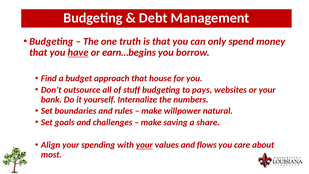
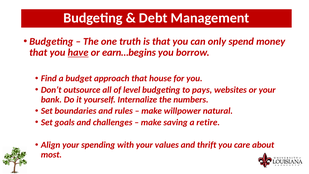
stuff: stuff -> level (132, 90)
share: share -> retire (208, 122)
your underline: present -> none (144, 145)
flows: flows -> thrift (207, 145)
